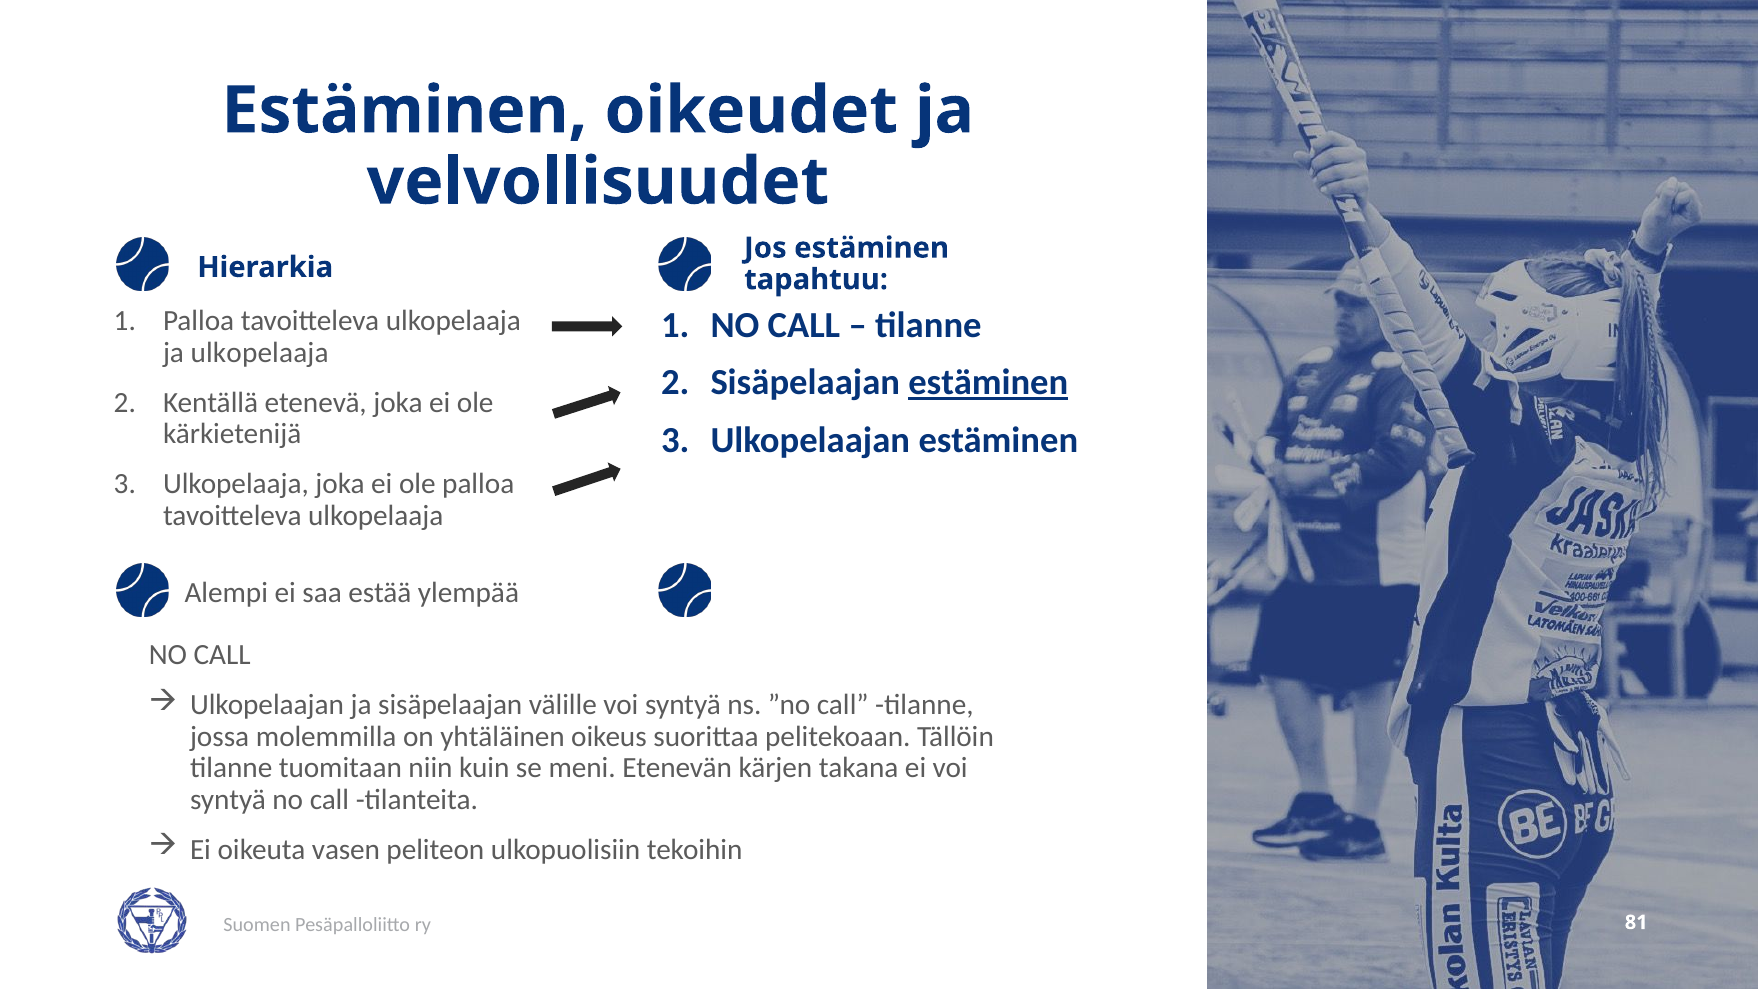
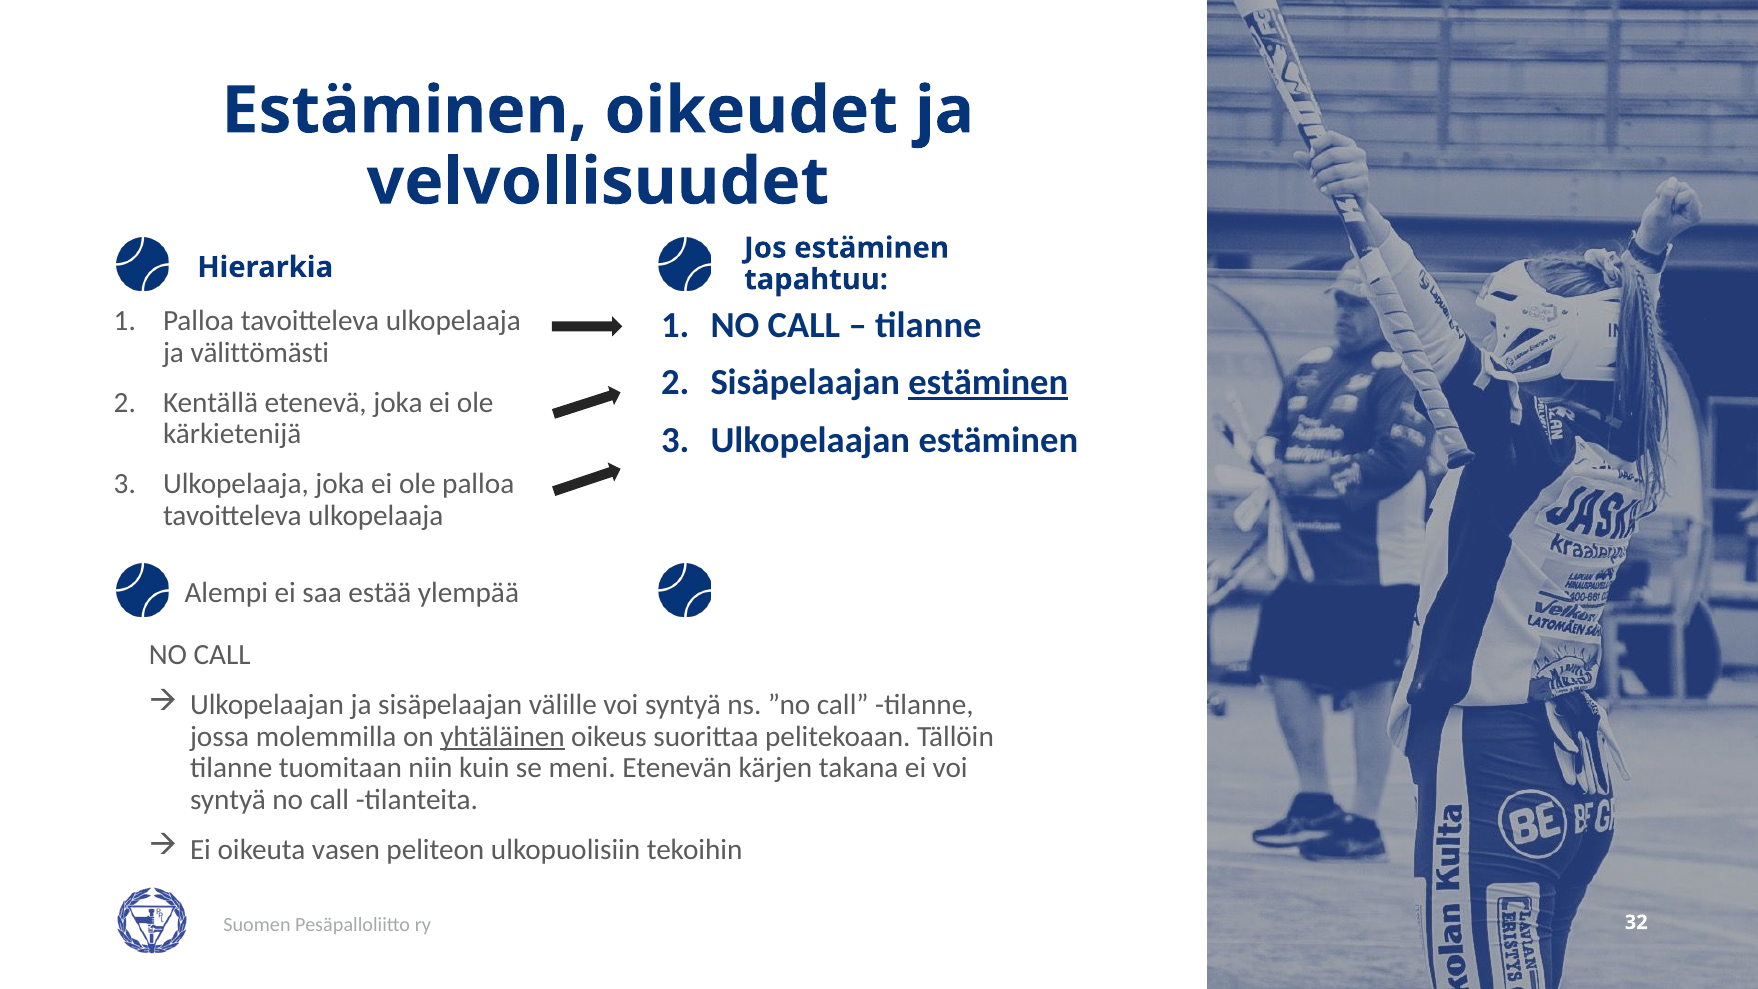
ja ulkopelaaja: ulkopelaaja -> välittömästi (260, 353)
yhtäläinen underline: none -> present (503, 736)
81: 81 -> 32 (1636, 922)
